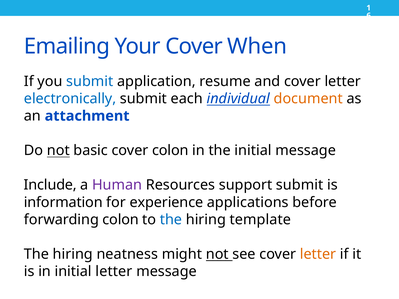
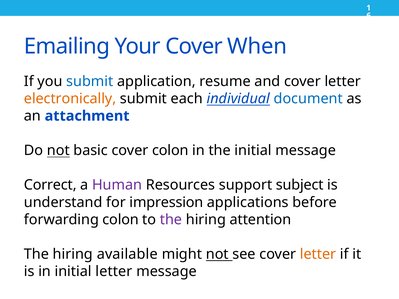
electronically colour: blue -> orange (70, 99)
document colour: orange -> blue (308, 99)
Include: Include -> Correct (50, 185)
support submit: submit -> subject (300, 185)
information: information -> understand (63, 202)
experience: experience -> impression (166, 202)
the colour: blue -> purple (171, 220)
template: template -> attention (260, 220)
neatness: neatness -> available (127, 254)
